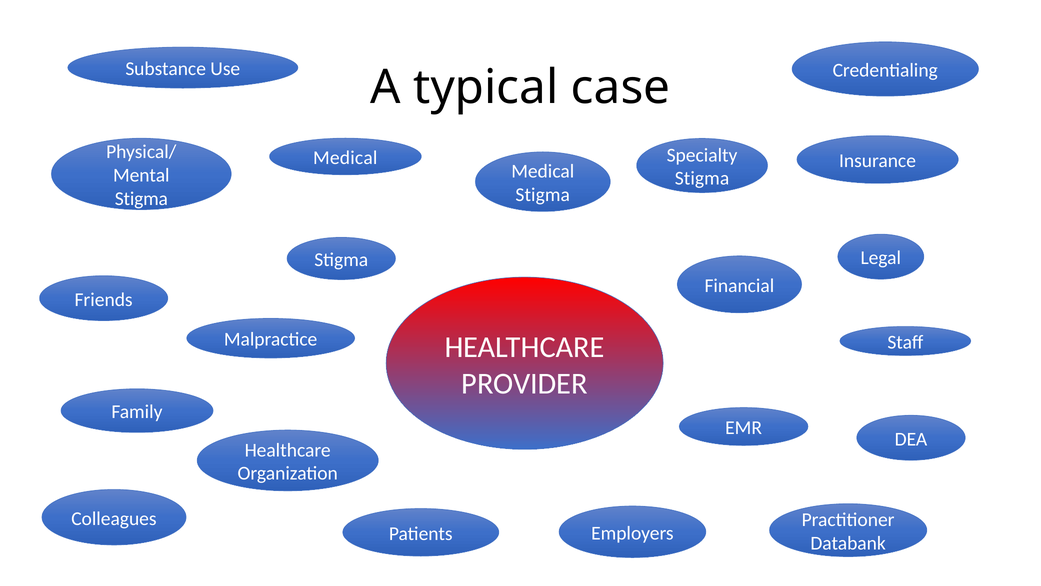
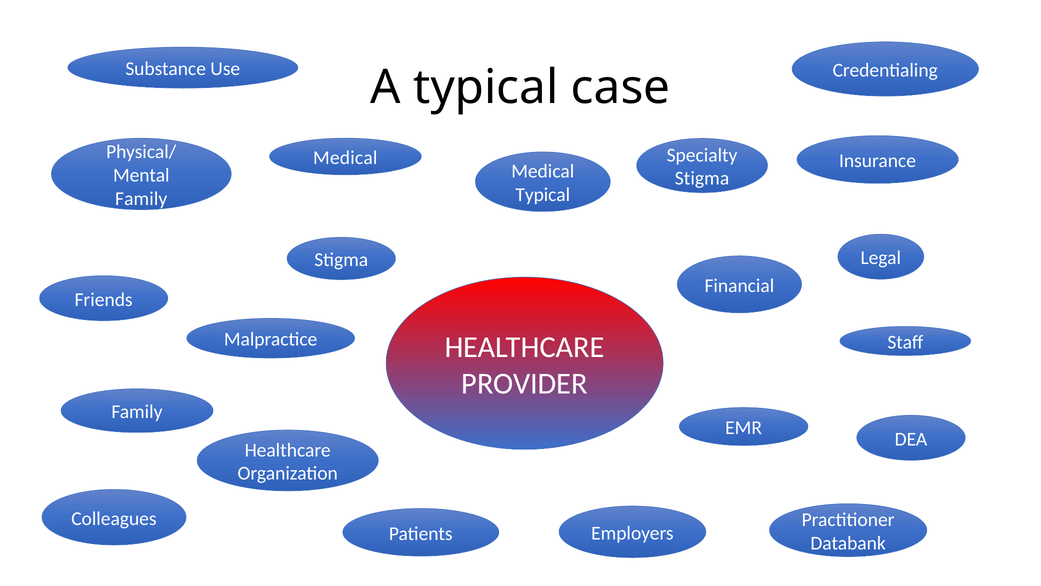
Stigma: Stigma -> Typical (543, 195)
Stigma: Stigma -> Family (141, 199)
